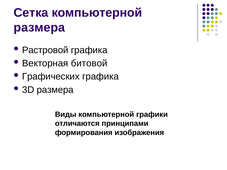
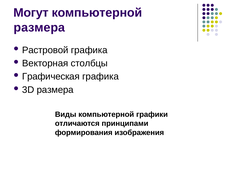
Сетка: Сетка -> Могут (31, 13)
битовой: битовой -> столбцы (89, 63)
Графических: Графических -> Графическая (51, 77)
